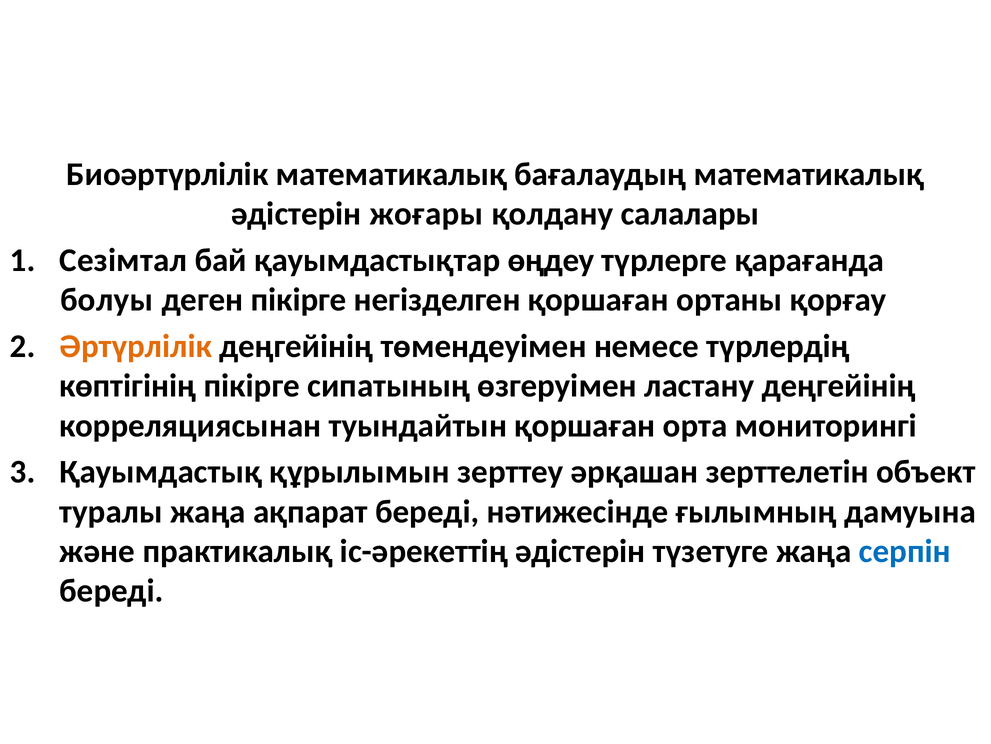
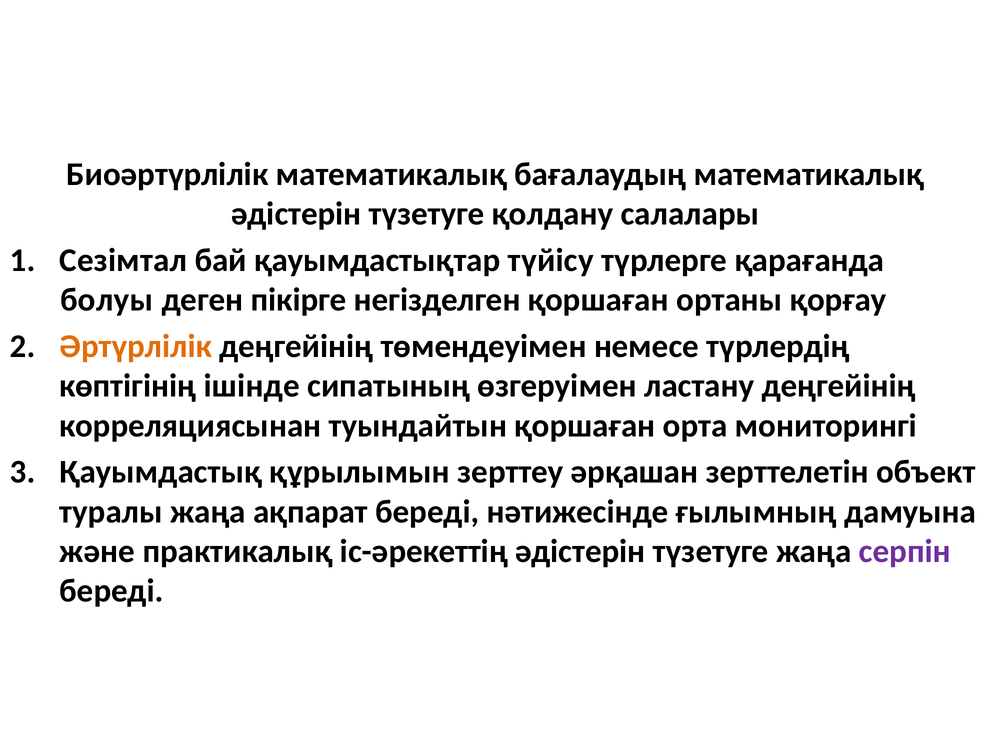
жоғары: жоғары -> түзетуге (427, 214)
өңдеу: өңдеу -> түйісу (551, 260)
көптігінің пікірге: пікірге -> ішінде (252, 386)
серпін colour: blue -> purple (905, 551)
